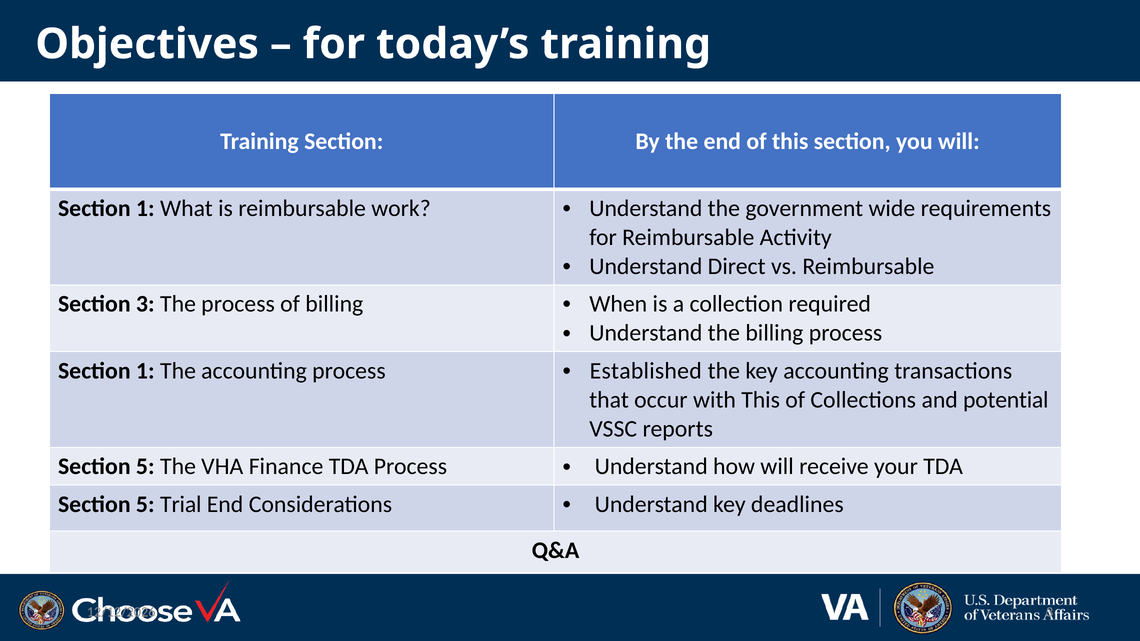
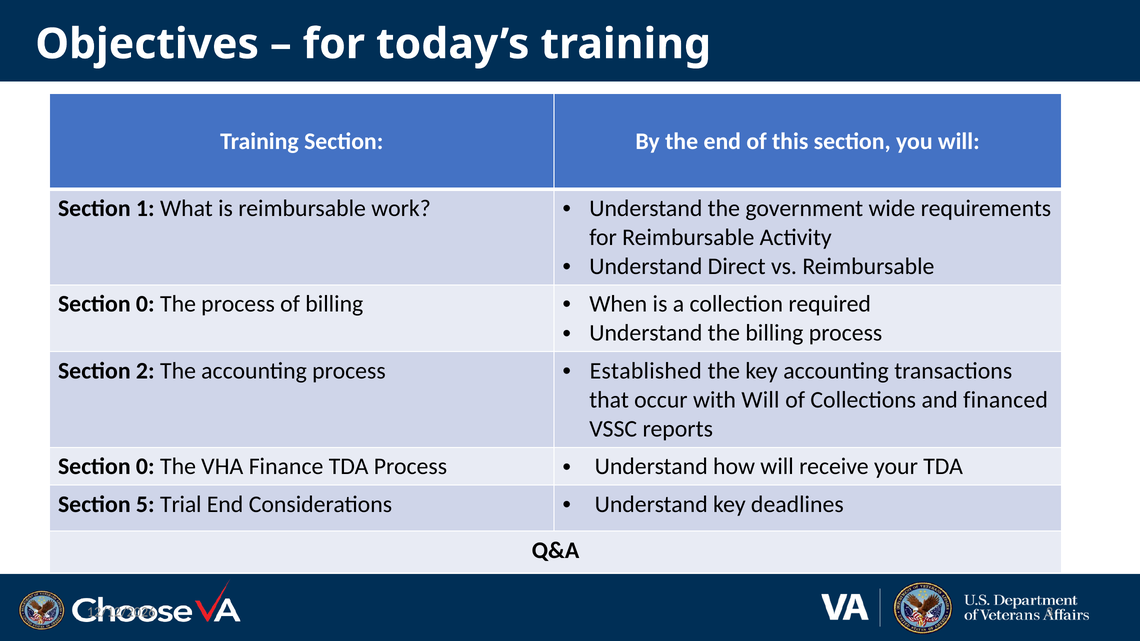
3: 3 -> 0 (145, 304)
1: 1 -> 2 (145, 371)
with This: This -> Will (760, 400)
potential: potential -> financed (1006, 400)
5: 5 -> 0 (145, 467)
